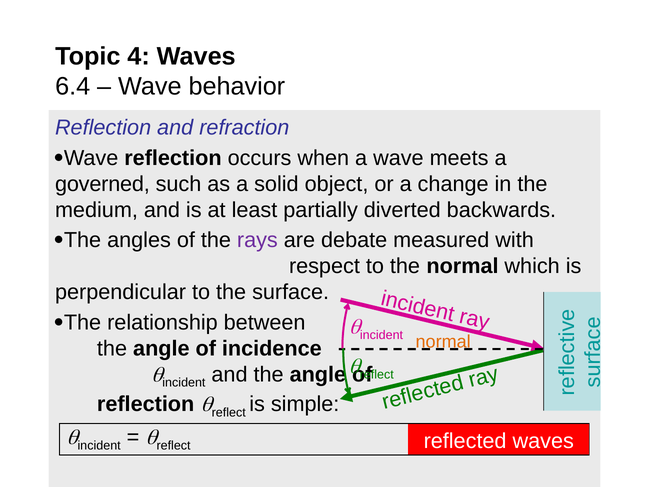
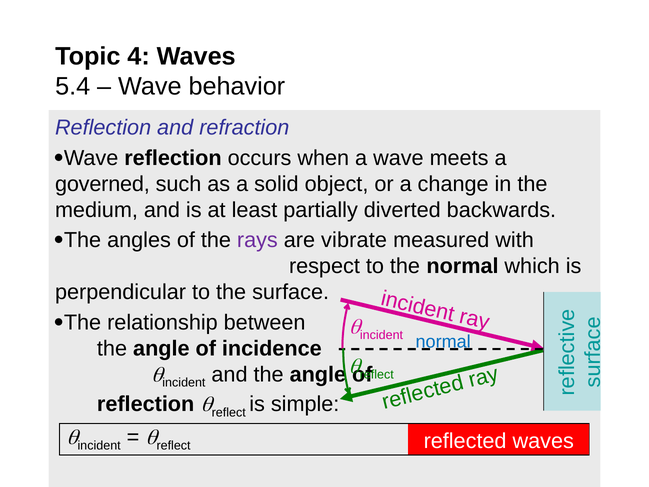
6.4: 6.4 -> 5.4 (73, 87)
debate: debate -> vibrate (354, 240)
normal colour: orange -> blue (443, 341)
